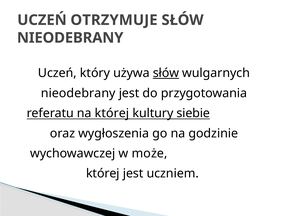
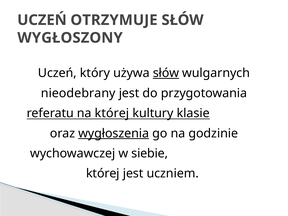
NIEODEBRANY: NIEODEBRANY -> WYGŁOSZONY (70, 38)
siebie: siebie -> klasie (193, 113)
wygłoszenia underline: none -> present (114, 133)
może: może -> siebie (150, 153)
